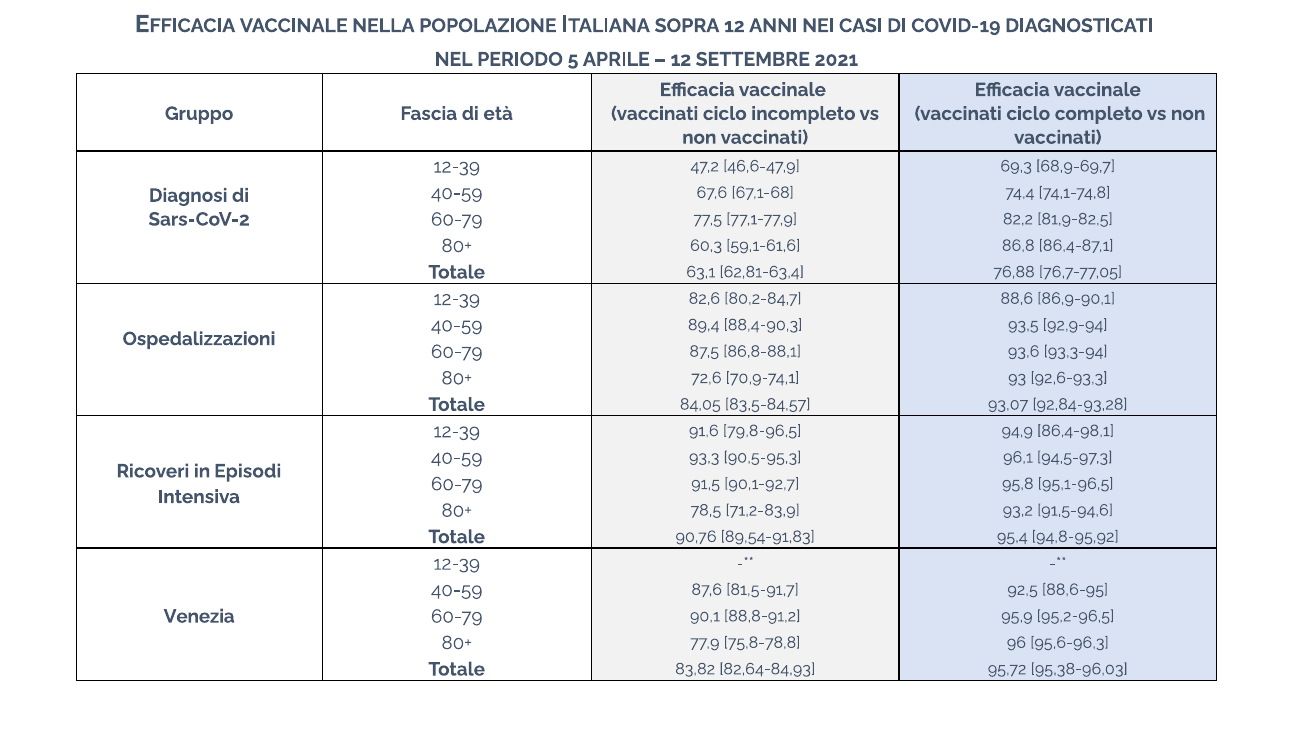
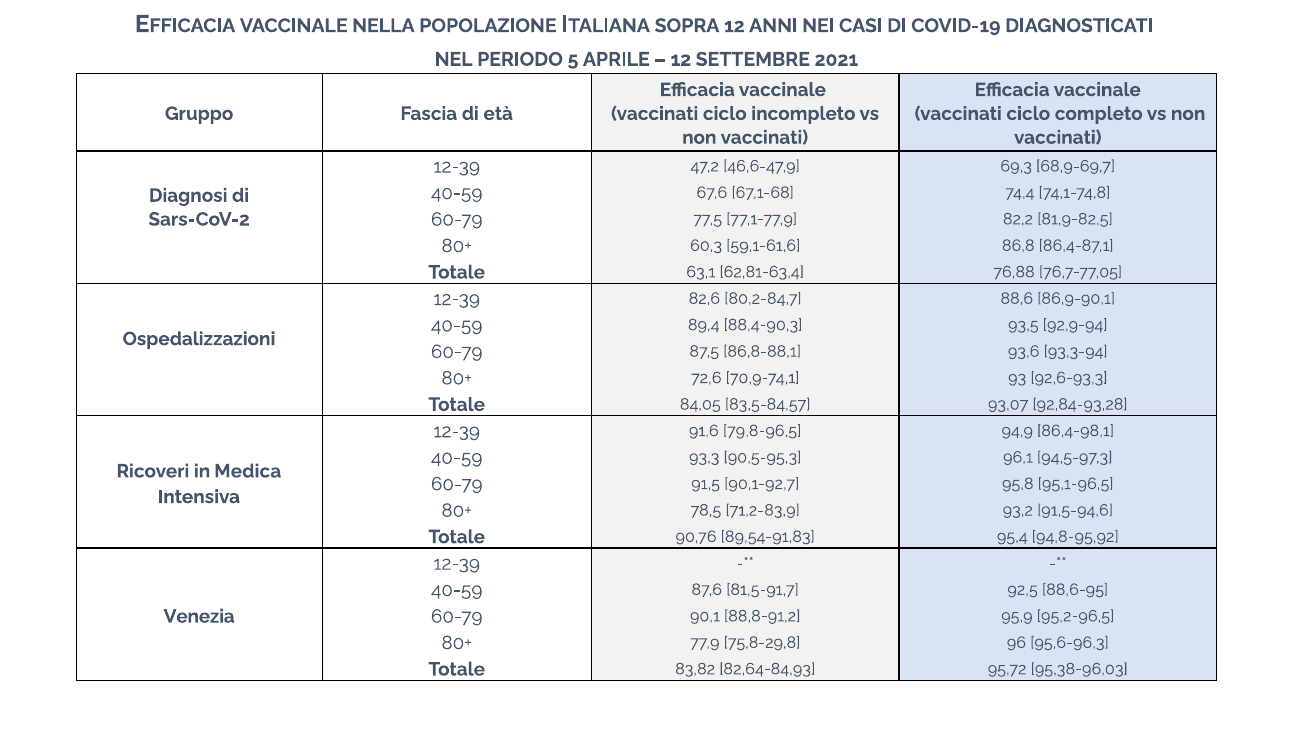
Episodi: Episodi -> Medica (248, 471)
75,8-78,8: 75,8-78,8 -> 75,8-29,8 (762, 642)
